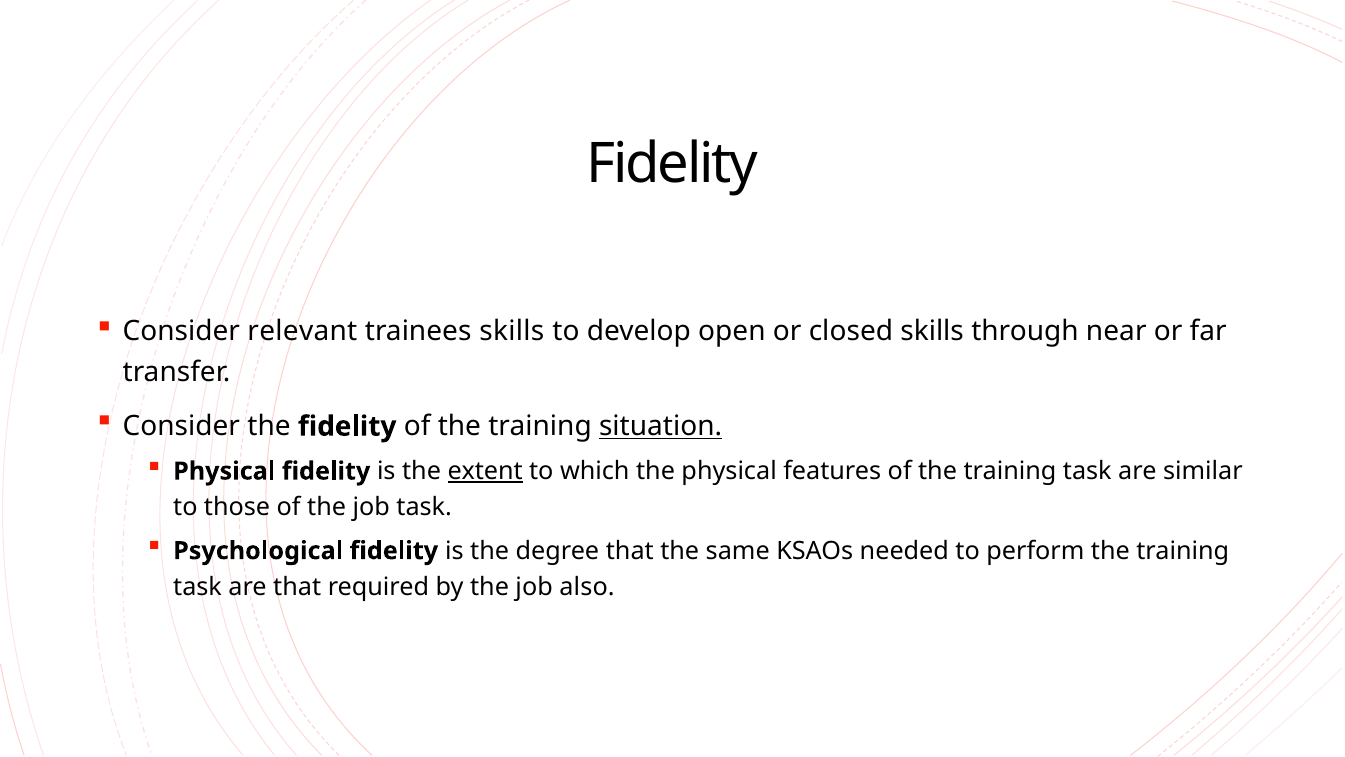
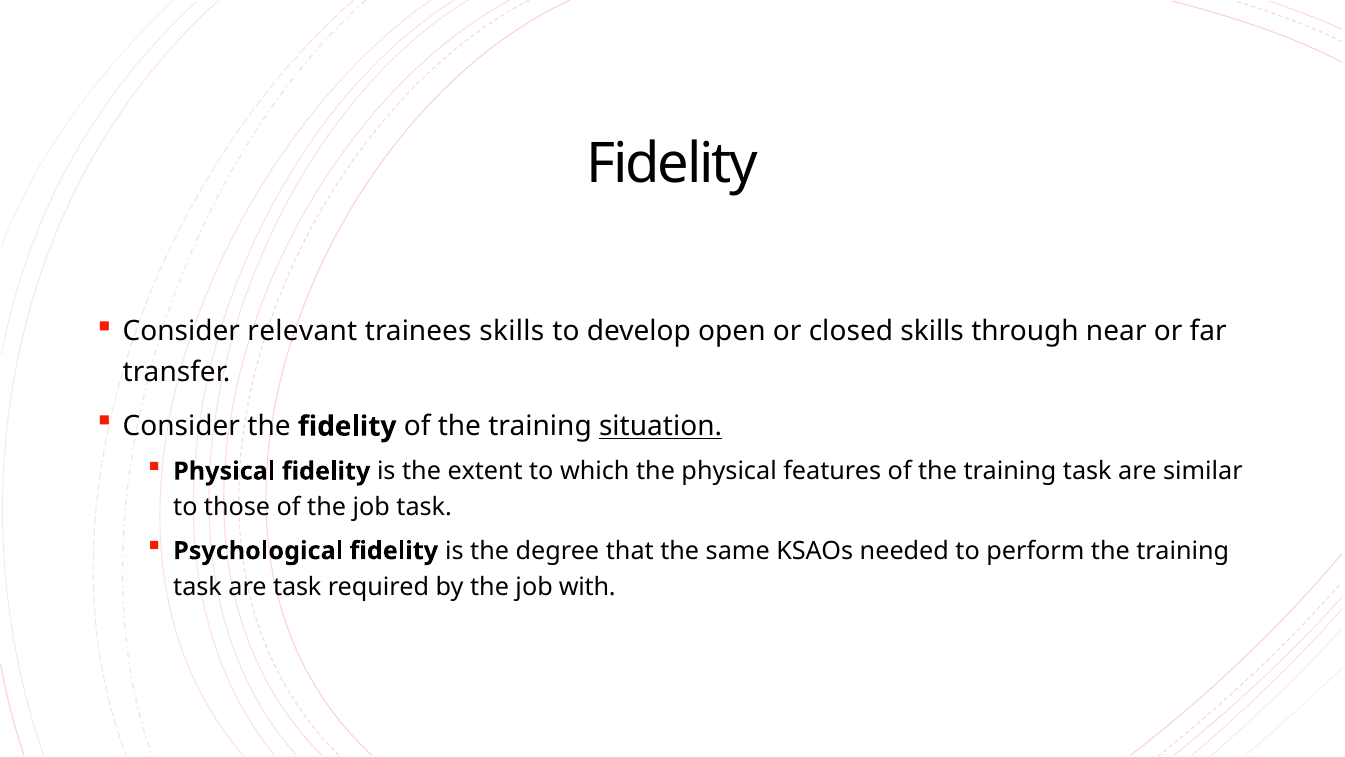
extent underline: present -> none (485, 471)
are that: that -> task (297, 587)
also: also -> with (587, 587)
